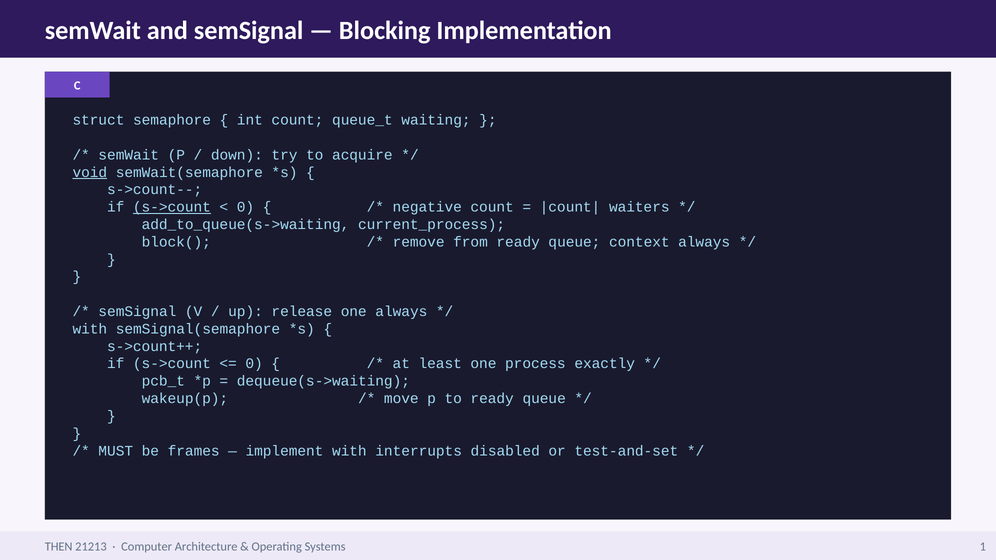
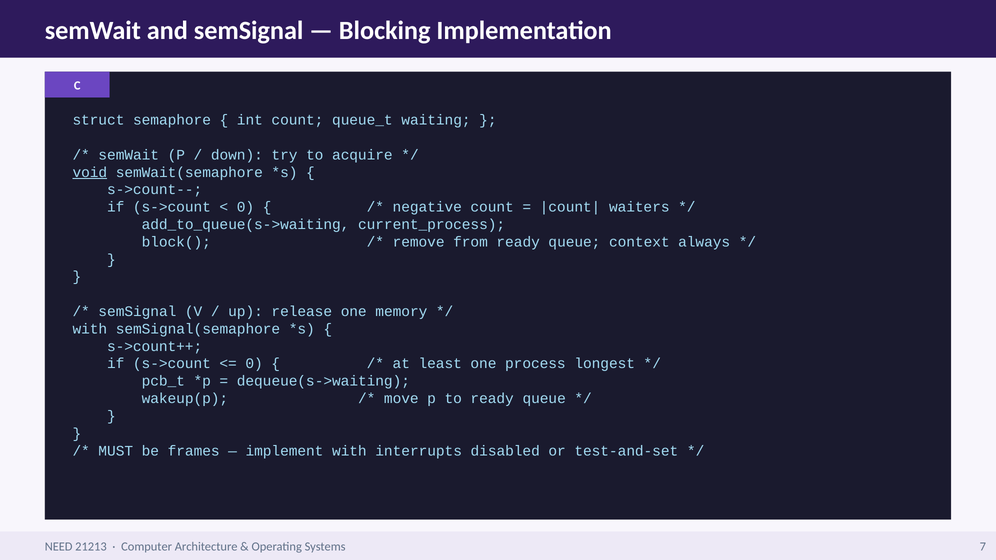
s->count underline: present -> none (172, 207)
one always: always -> memory (401, 312)
exactly: exactly -> longest (605, 364)
THEN: THEN -> NEED (59, 547)
1: 1 -> 7 (983, 547)
